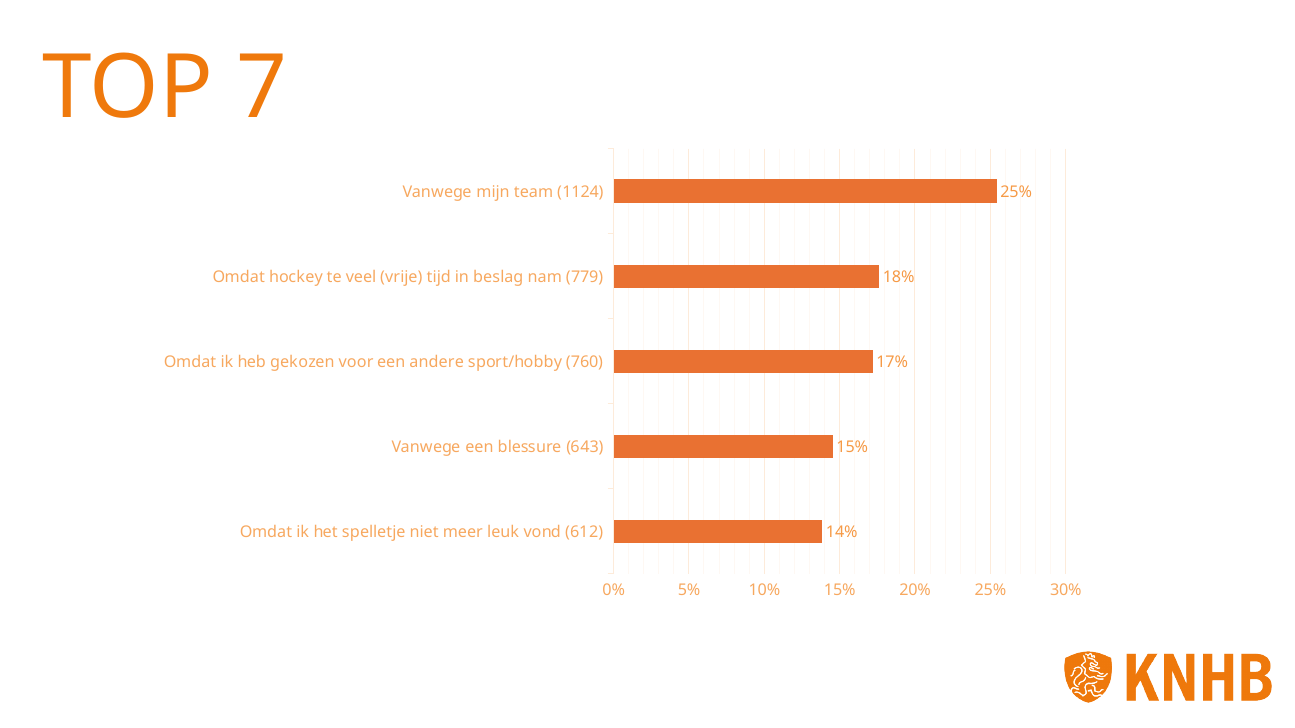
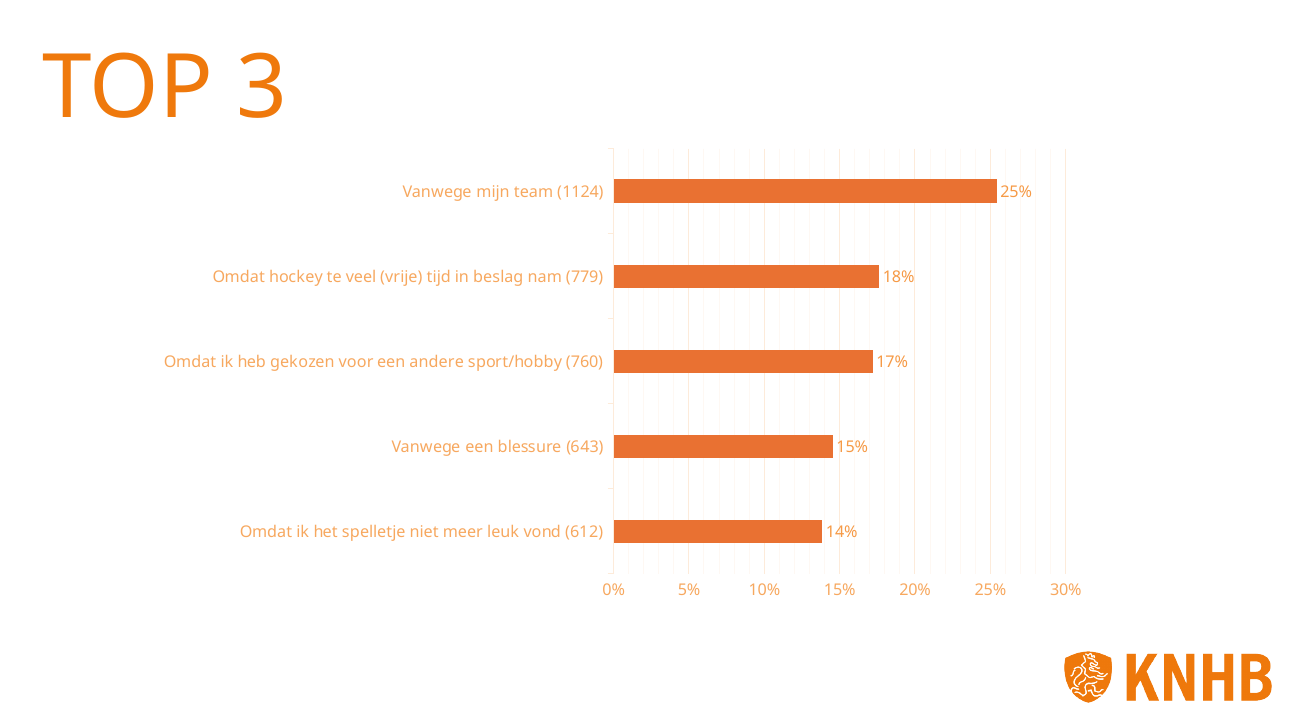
7: 7 -> 3 (262, 89)
